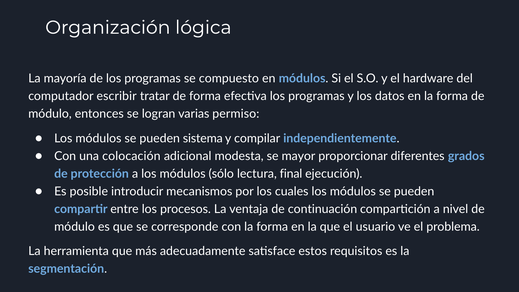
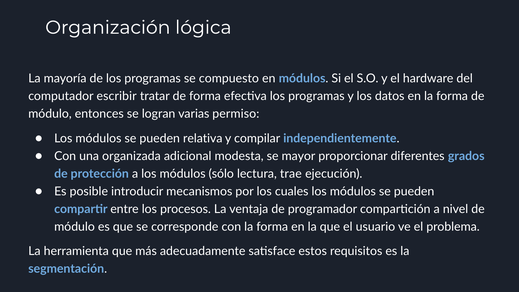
sistema: sistema -> relativa (203, 138)
colocación: colocación -> organizada (131, 156)
final: final -> trae (291, 174)
continuación: continuación -> programador (323, 209)
